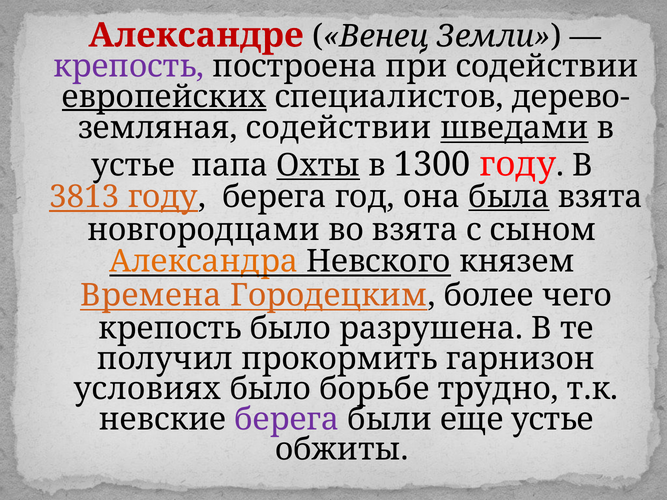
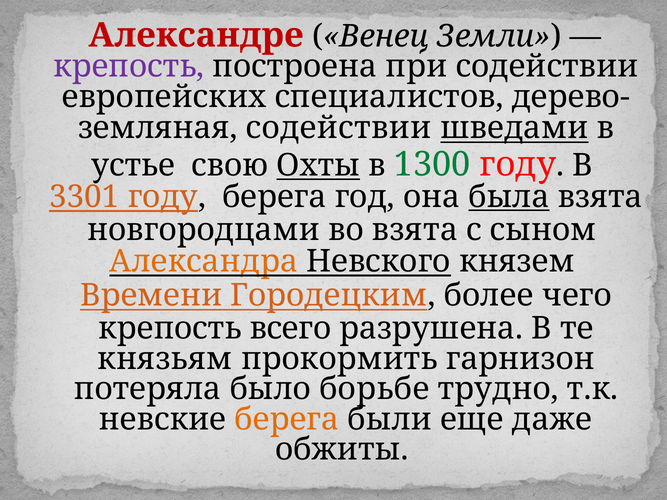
европейских underline: present -> none (164, 97)
папа: папа -> свою (230, 165)
1300 colour: black -> green (432, 164)
3813: 3813 -> 3301 (84, 197)
Времена: Времена -> Времени (151, 296)
крепость было: было -> всего (290, 329)
получил: получил -> князьям (165, 359)
условиях: условиях -> потеряла (148, 389)
берега colour: purple -> orange (287, 419)
еще устье: устье -> даже (552, 419)
